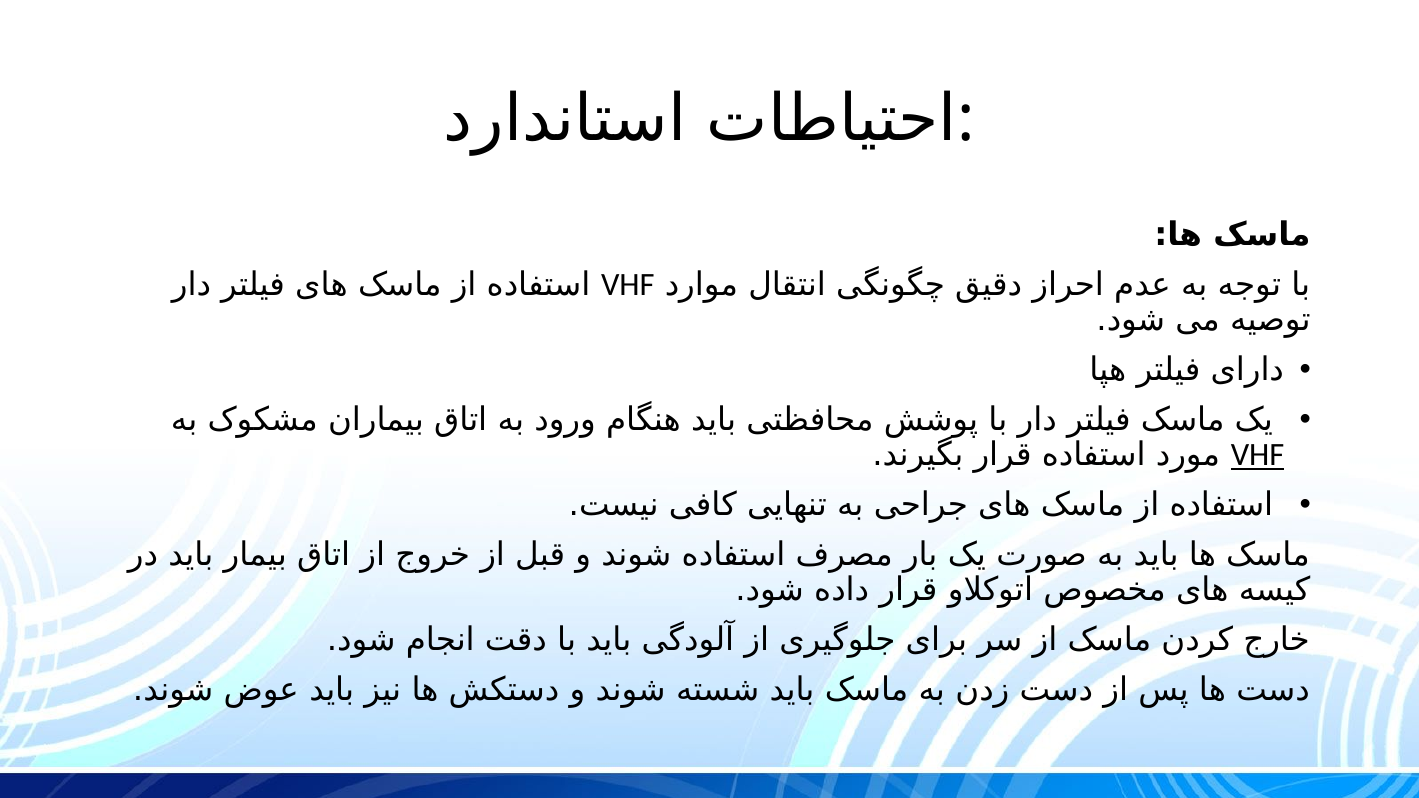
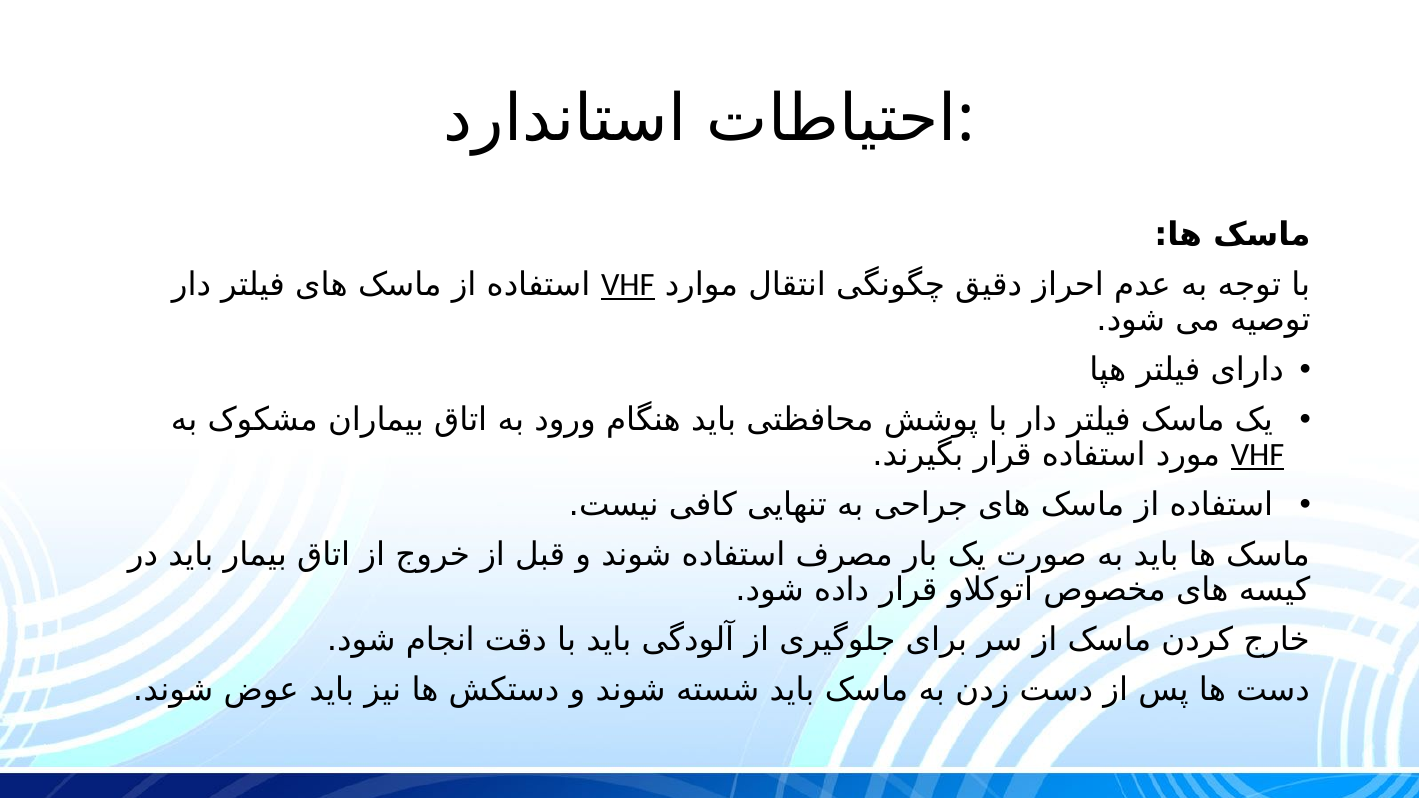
VHF underline: none -> present (628, 285)
